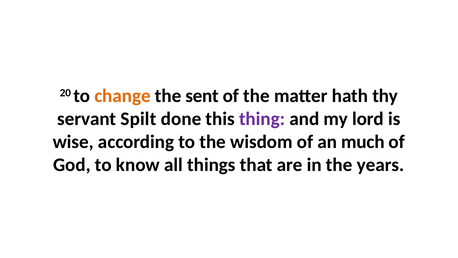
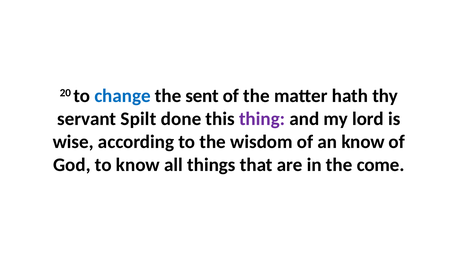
change colour: orange -> blue (123, 96)
an much: much -> know (363, 142)
years: years -> come (381, 164)
